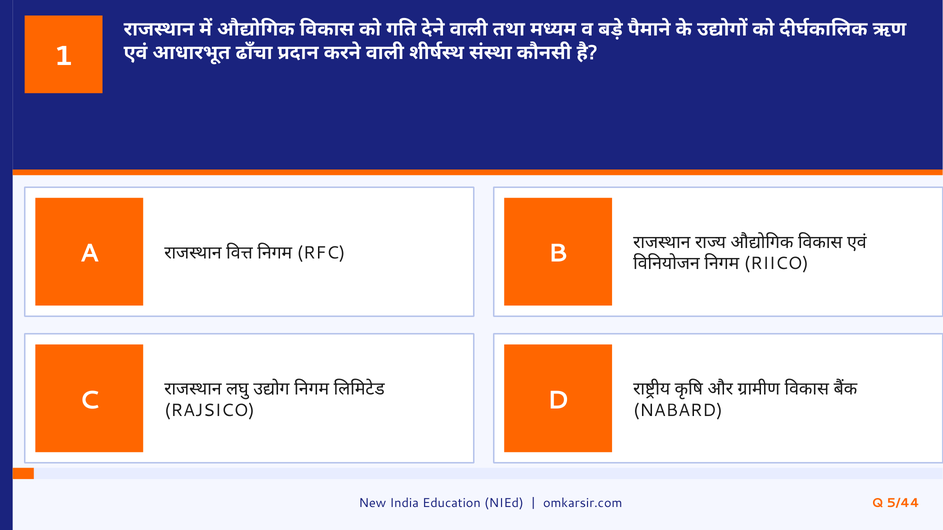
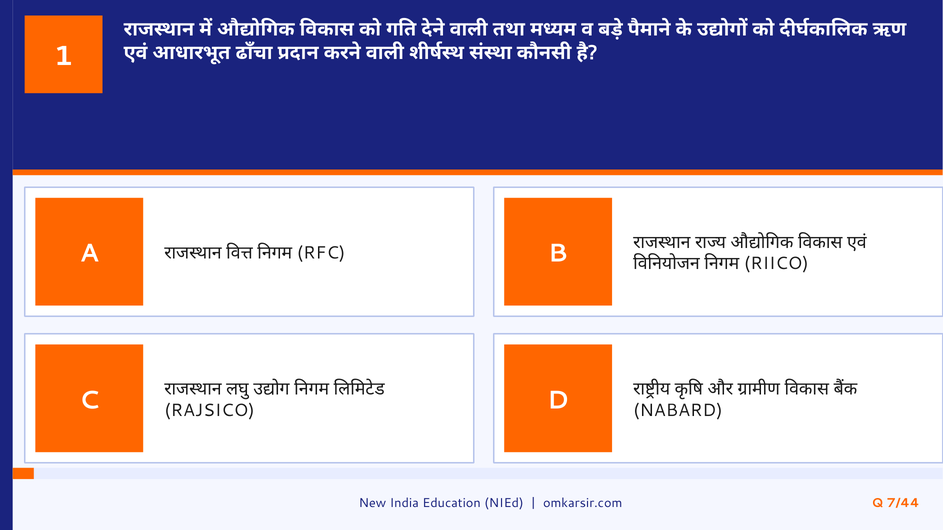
5/44: 5/44 -> 7/44 (903, 504)
